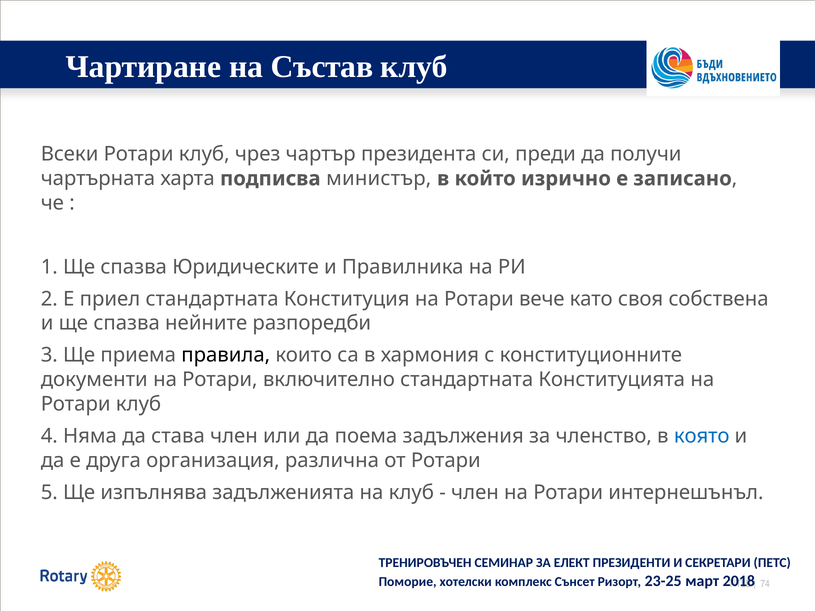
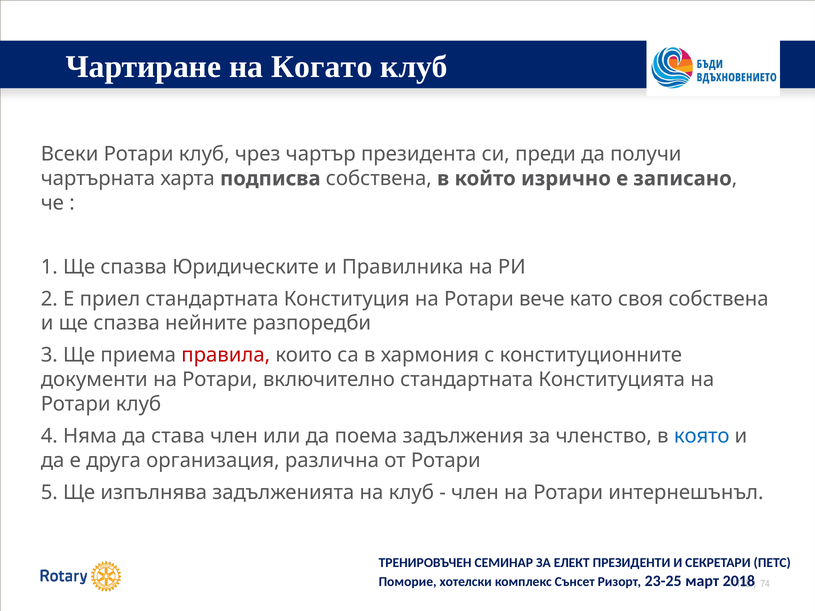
Състав: Състав -> Когато (322, 67)
подписва министър: министър -> собствена (379, 179)
правила colour: black -> red (226, 355)
